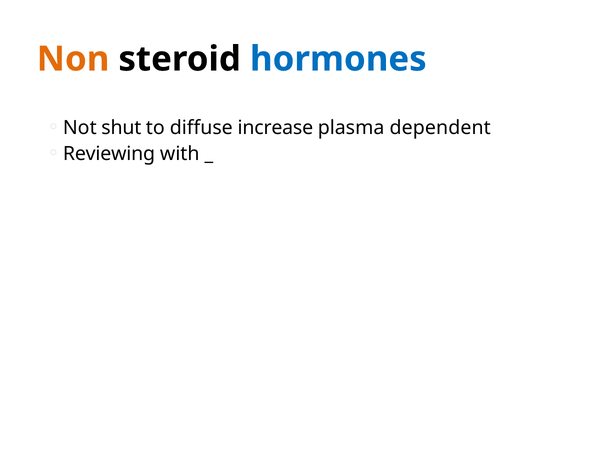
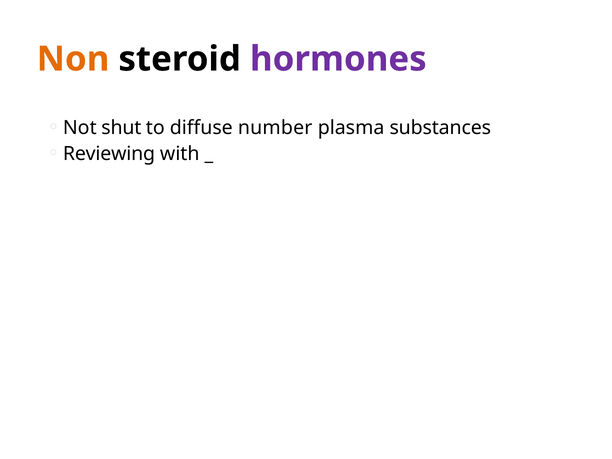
hormones colour: blue -> purple (338, 59)
increase: increase -> number (275, 128)
dependent: dependent -> substances (440, 128)
